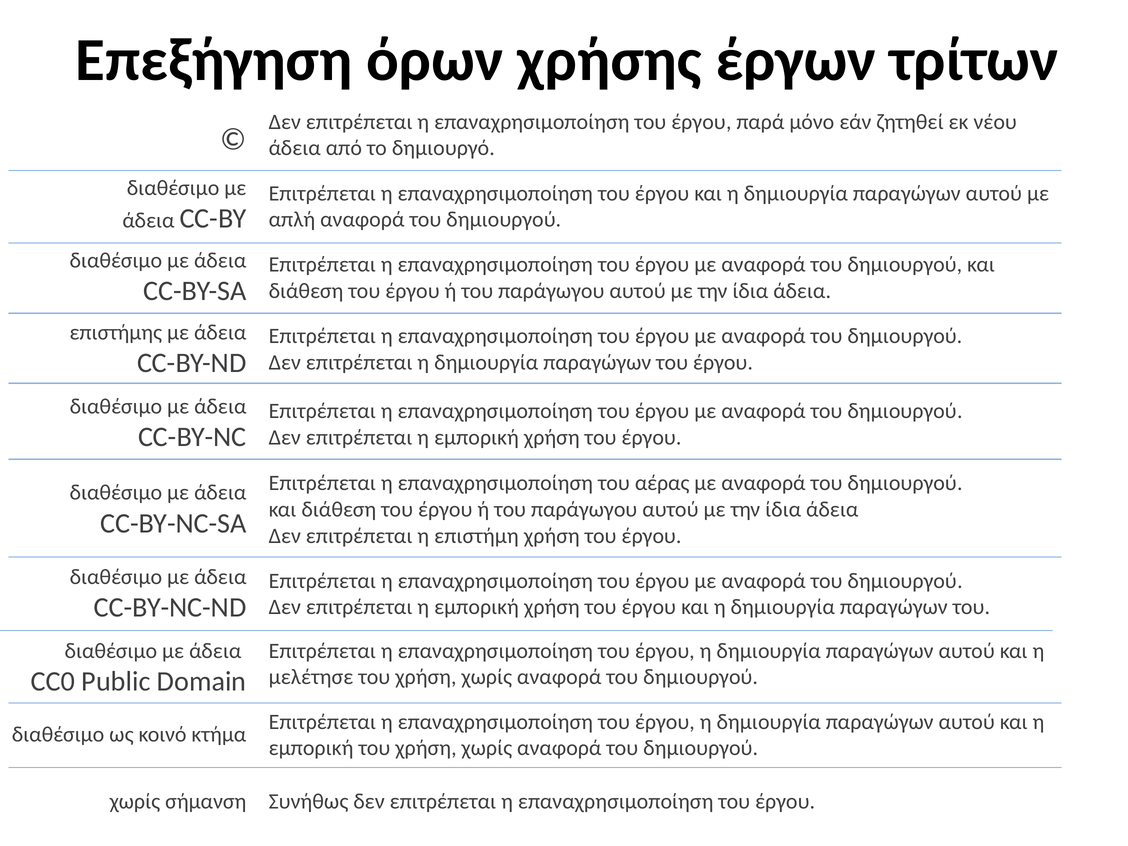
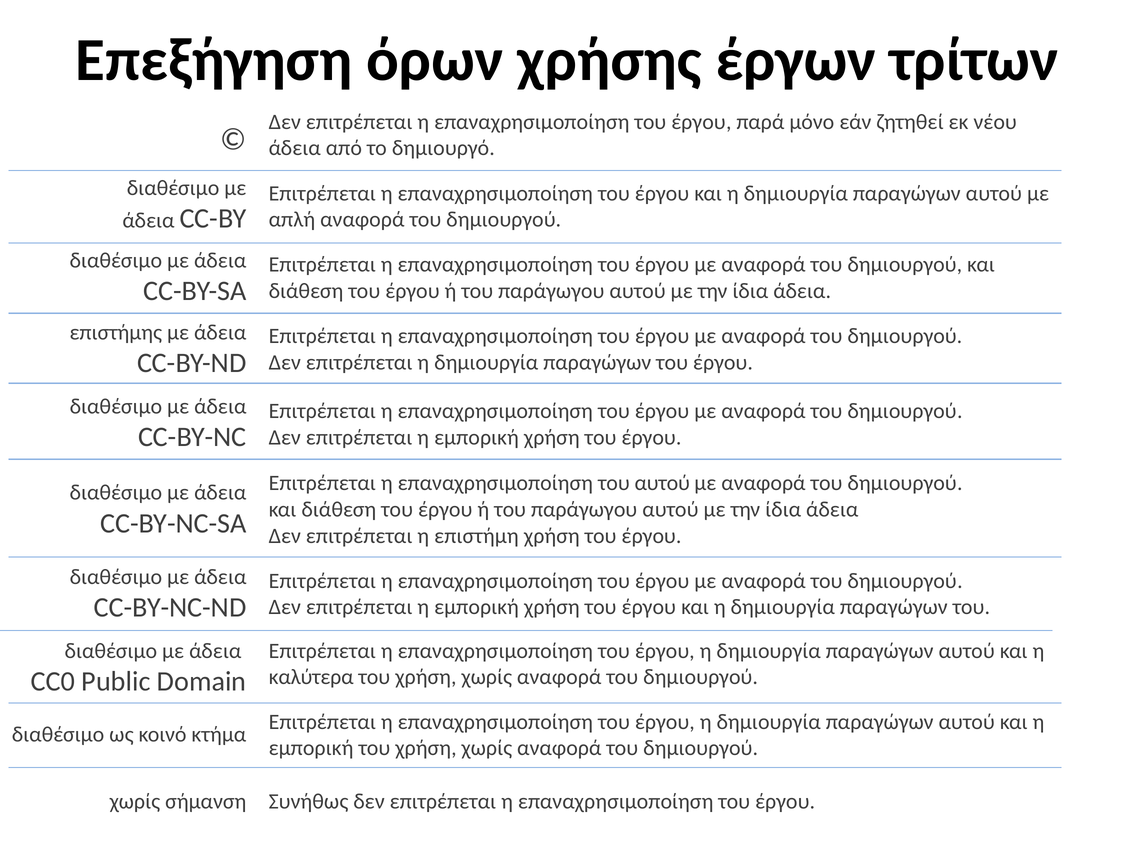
του αέρας: αέρας -> αυτού (662, 483)
μελέτησε: μελέτησε -> καλύτερα (311, 677)
